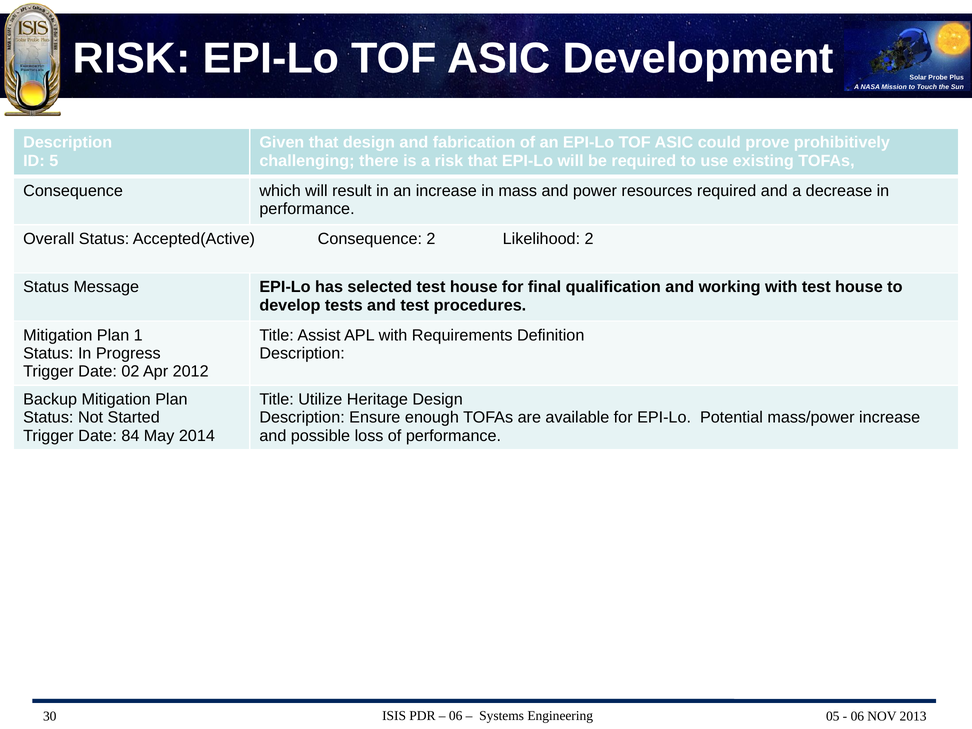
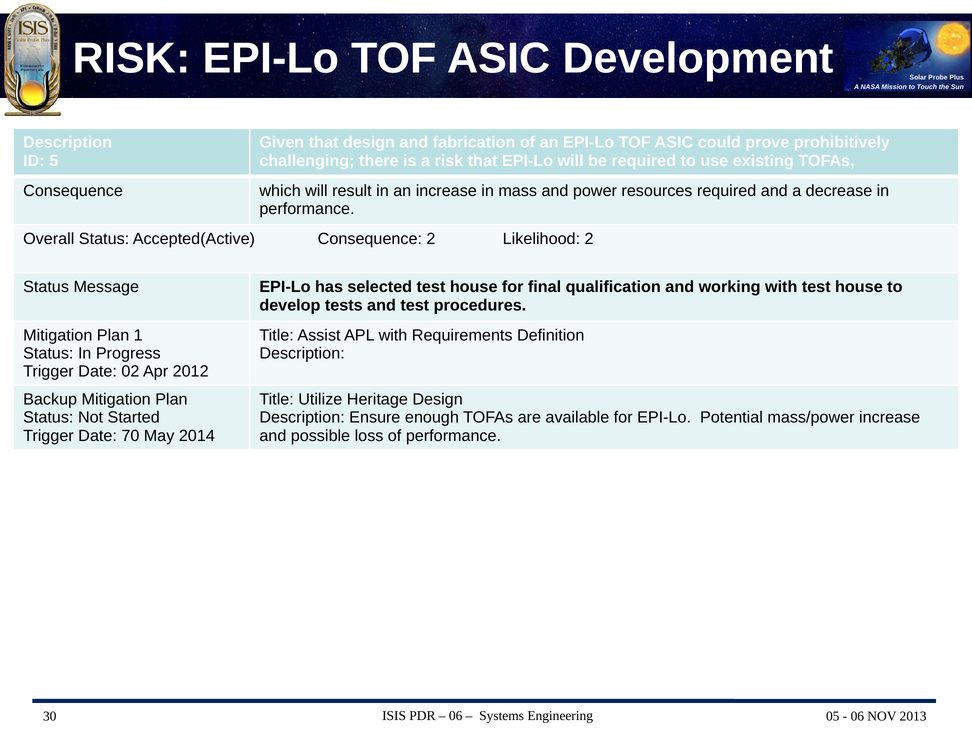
84: 84 -> 70 (130, 436)
